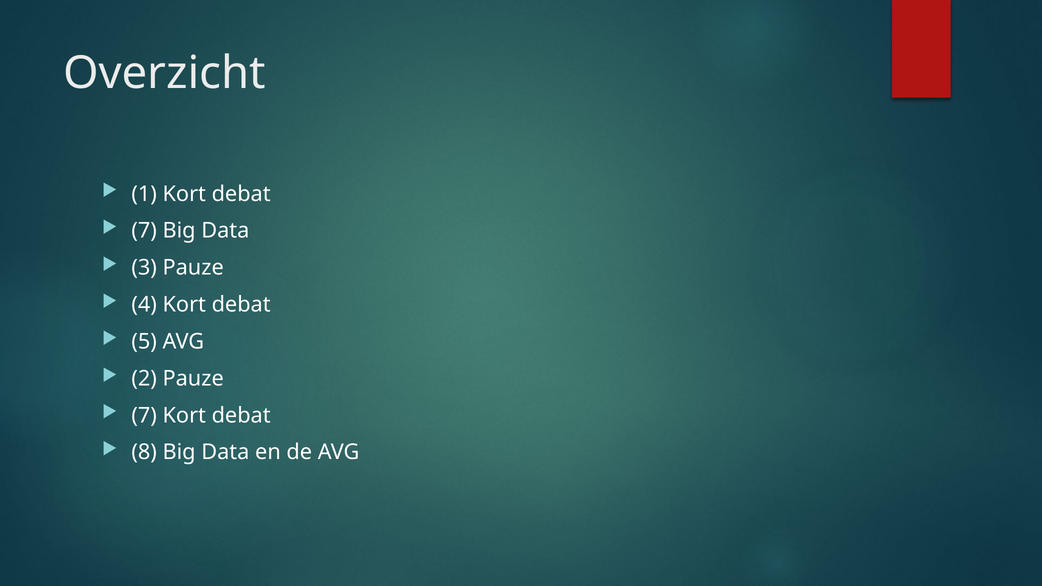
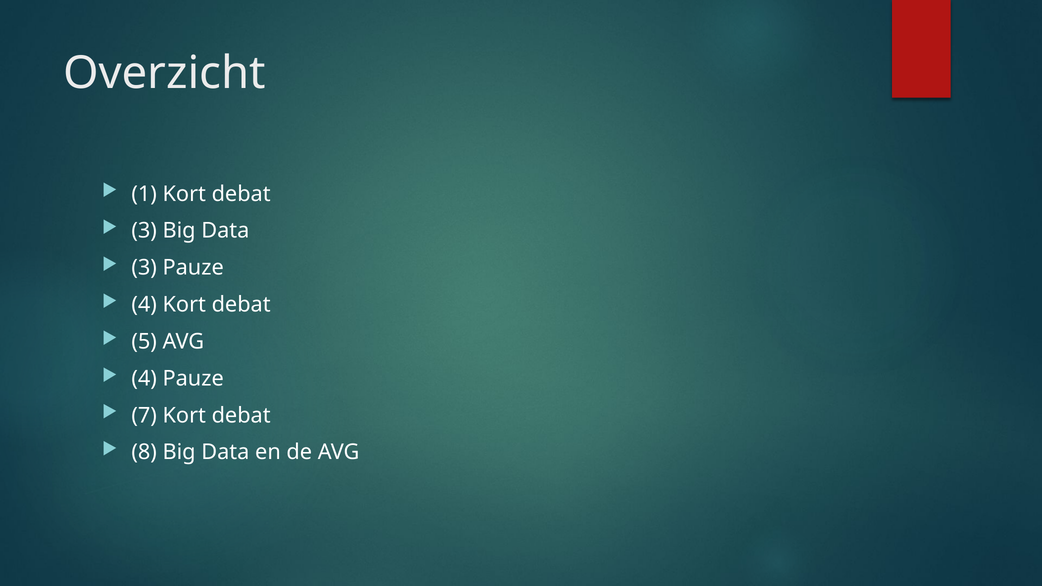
7: 7 -> 3 (144, 231)
2: 2 -> 4 (144, 379)
